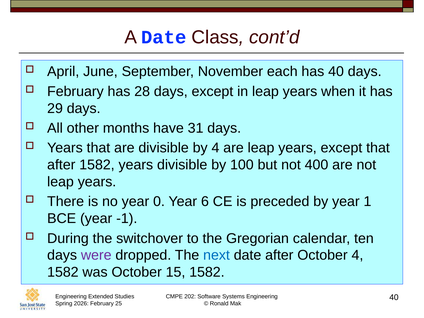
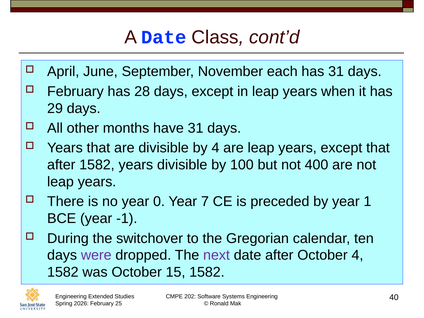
has 40: 40 -> 31 (336, 72)
6: 6 -> 7 (205, 202)
next colour: blue -> purple (217, 255)
